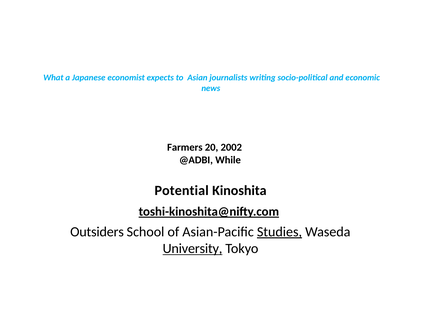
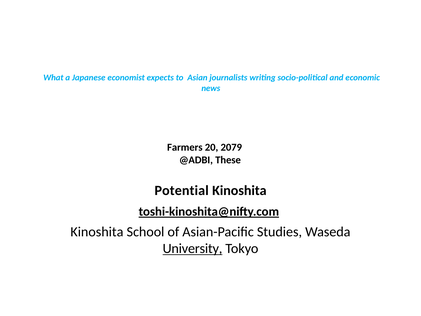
2002: 2002 -> 2079 (231, 147)
While: While -> These (228, 160)
Outsiders: Outsiders -> Kinoshita (97, 232)
Studies underline: present -> none (279, 232)
